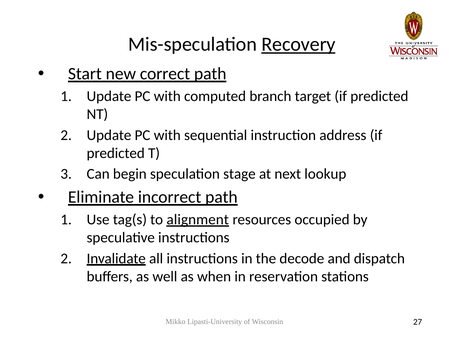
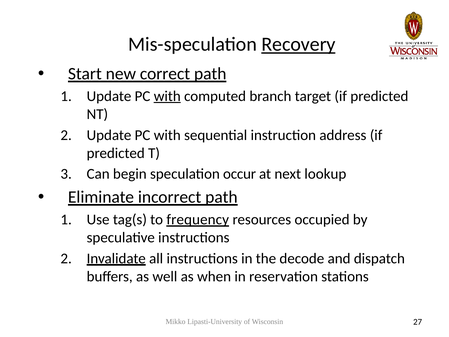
with underline: none -> present (167, 96)
stage: stage -> occur (240, 174)
alignment: alignment -> frequency (198, 219)
